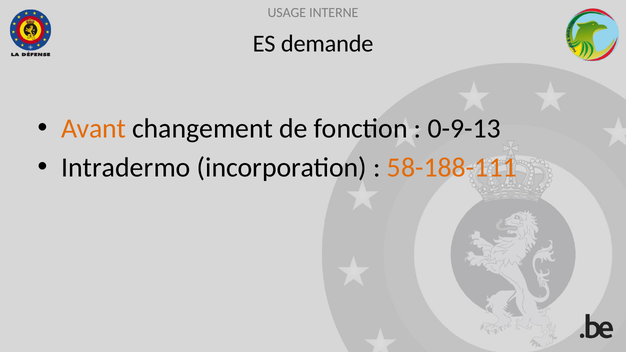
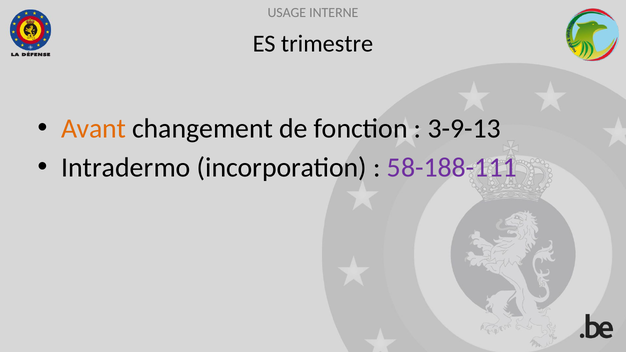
demande: demande -> trimestre (327, 44)
0-9-13: 0-9-13 -> 3-9-13 (464, 129)
58-188-111 colour: orange -> purple (452, 168)
